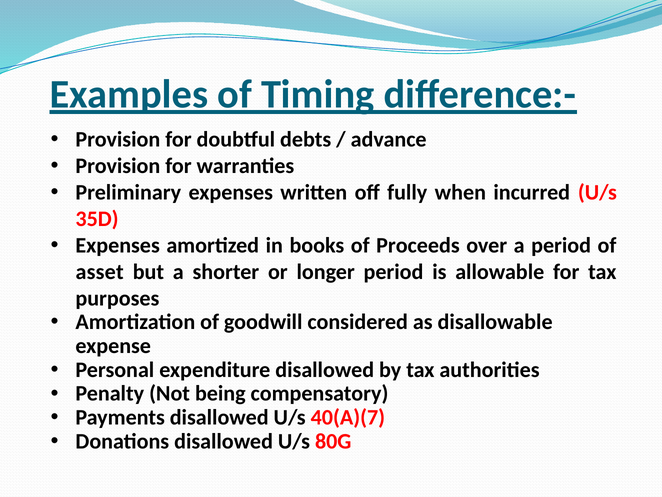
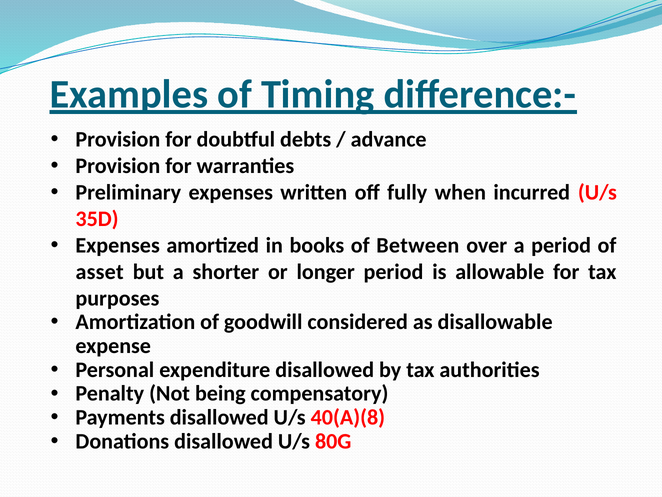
Proceeds: Proceeds -> Between (418, 245)
40(A)(7: 40(A)(7 -> 40(A)(8 (348, 417)
